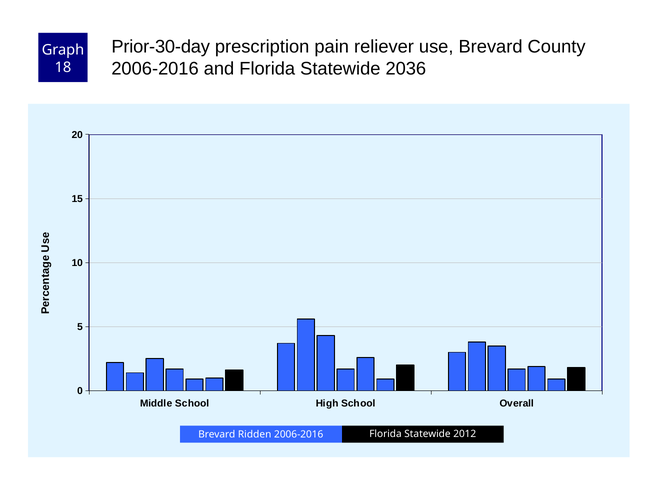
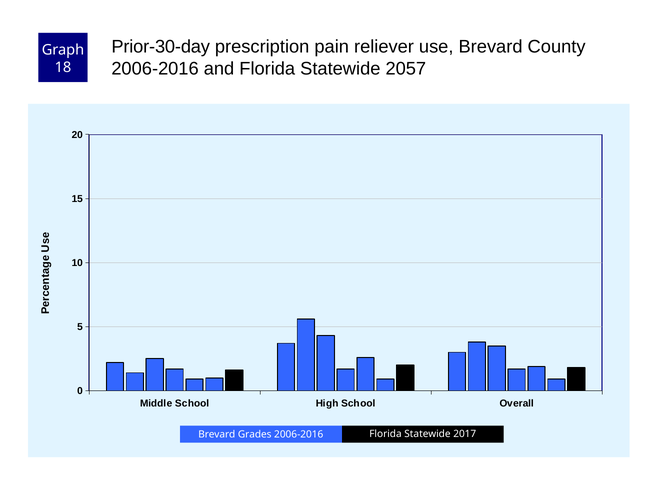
2036: 2036 -> 2057 (406, 69)
Ridden: Ridden -> Grades (255, 435)
2012: 2012 -> 2017 (465, 435)
